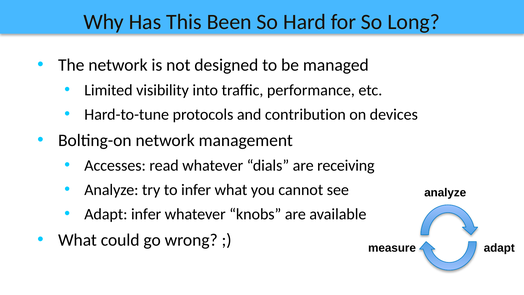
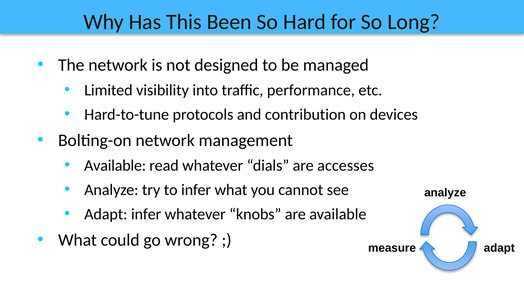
Accesses: Accesses -> Available (115, 165)
receiving: receiving -> accesses (346, 165)
